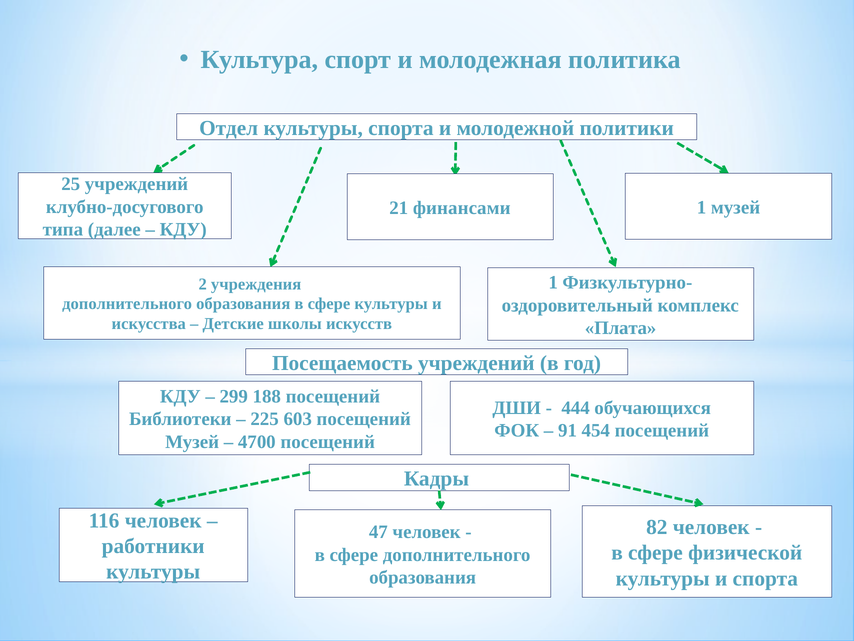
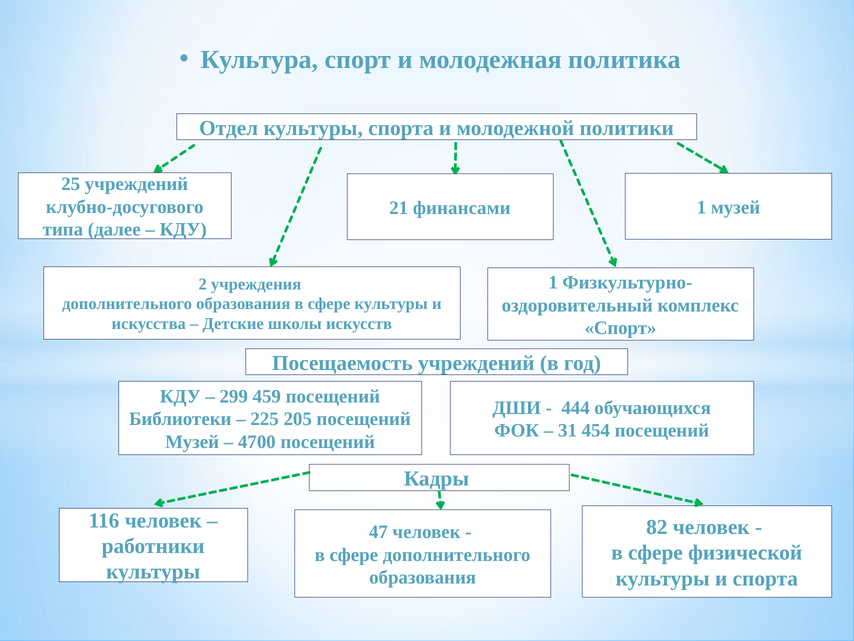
Плата: Плата -> Спорт (621, 328)
188: 188 -> 459 (267, 396)
603: 603 -> 205 (298, 419)
91: 91 -> 31 (568, 430)
